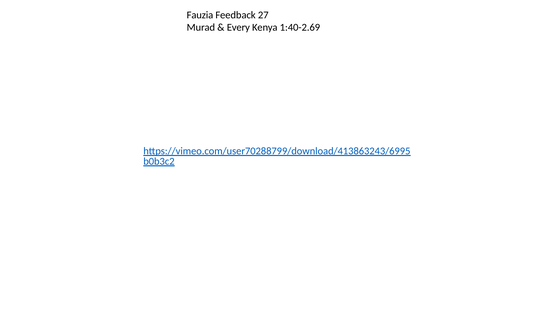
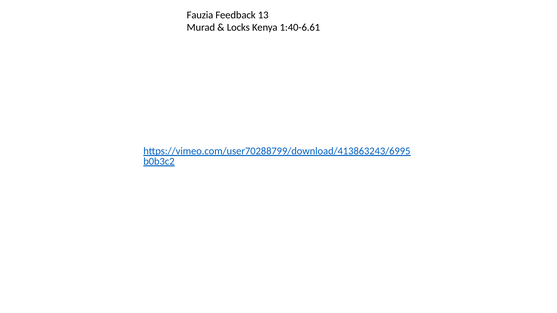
27: 27 -> 13 (263, 15)
Every: Every -> Locks (238, 27)
1:40-2.69: 1:40-2.69 -> 1:40-6.61 (300, 27)
